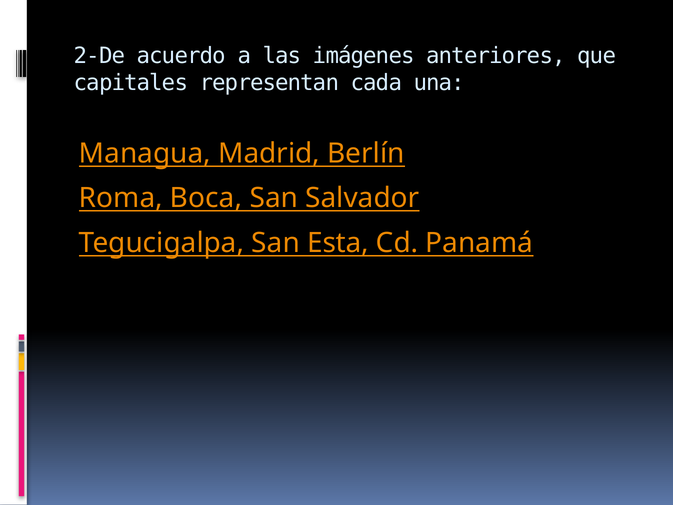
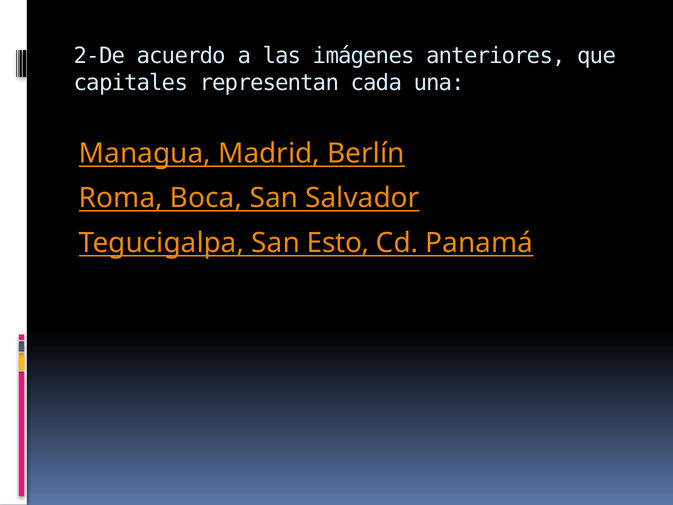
Esta: Esta -> Esto (338, 243)
